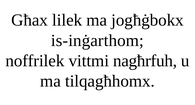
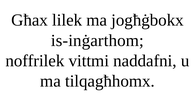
nagħrfuh: nagħrfuh -> naddafni (145, 61)
